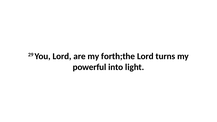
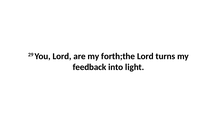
powerful: powerful -> feedback (90, 67)
